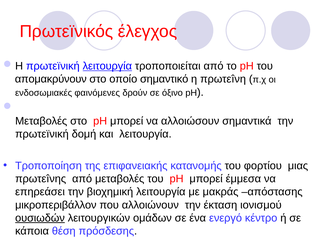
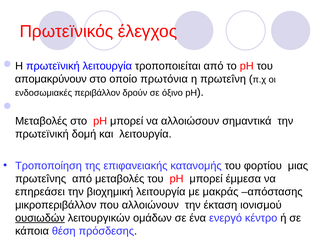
λειτουργία underline: present -> none (107, 66)
σημαντικό: σημαντικό -> πρωτόνια (164, 79)
φαινόμενες: φαινόμενες -> περιβάλλον (97, 93)
